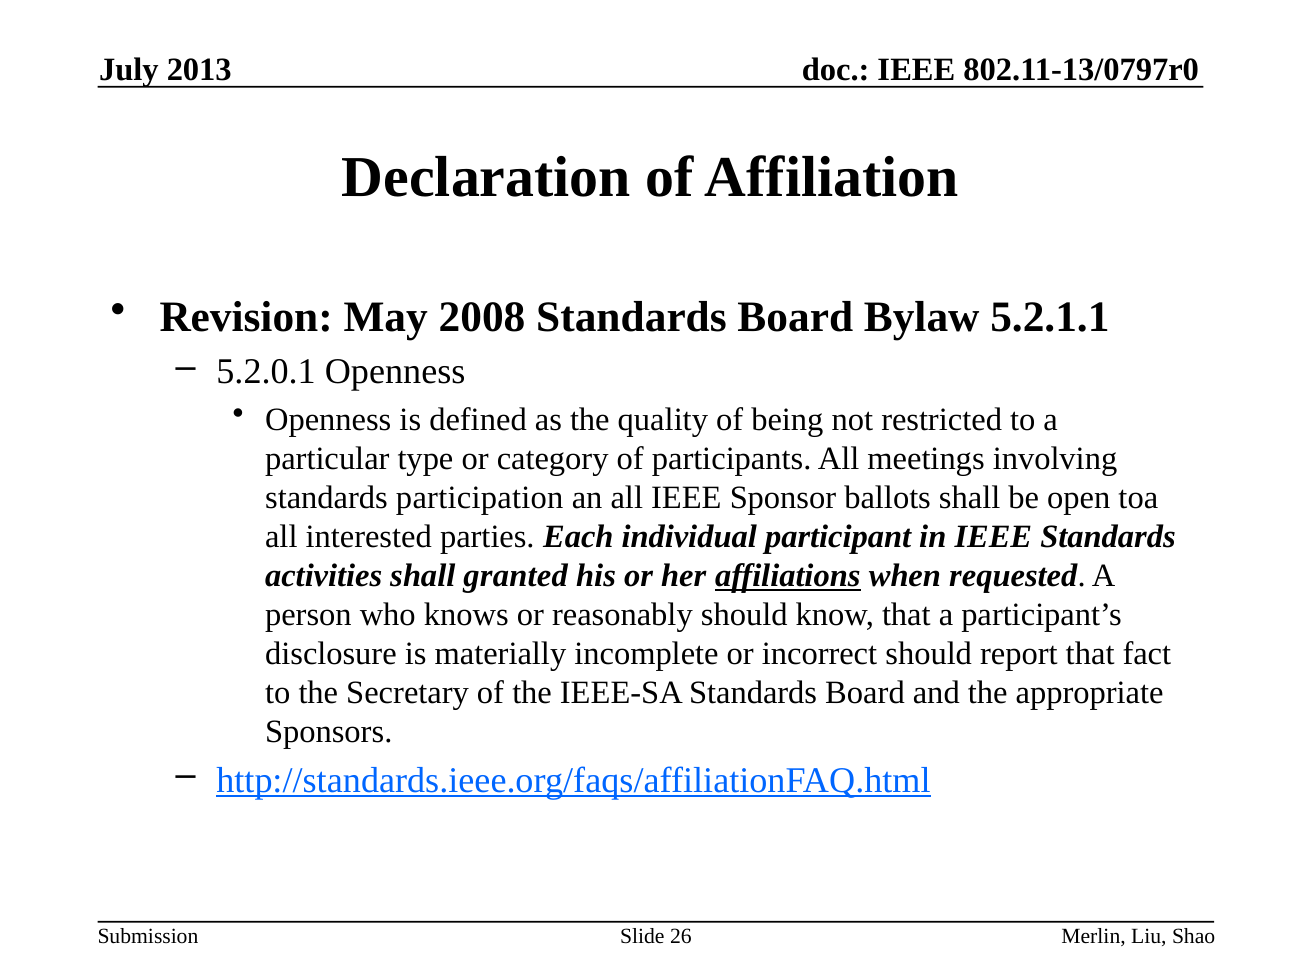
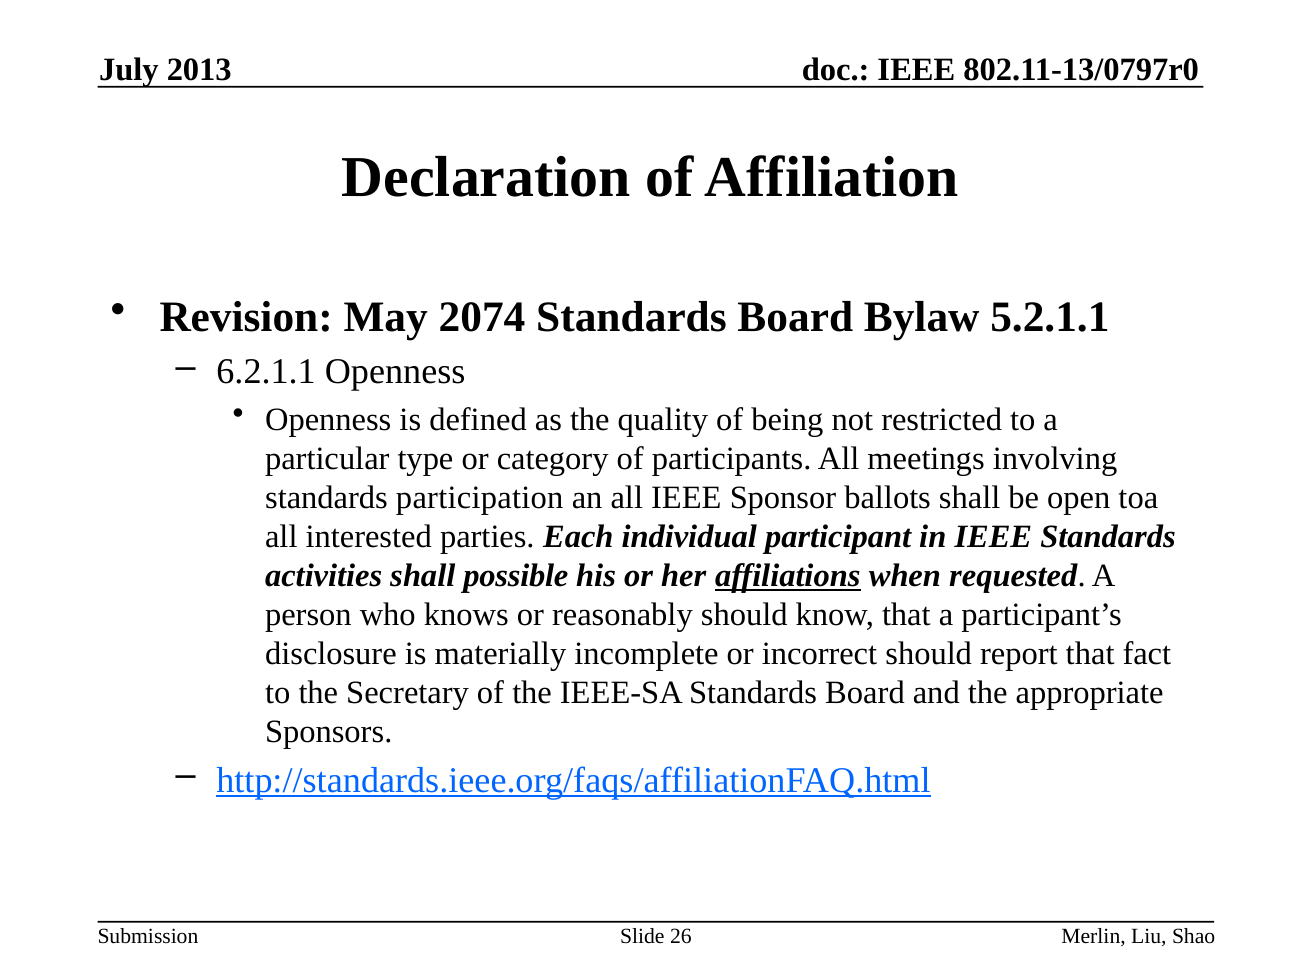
2008: 2008 -> 2074 (482, 317)
5.2.0.1: 5.2.0.1 -> 6.2.1.1 (266, 372)
granted: granted -> possible (516, 575)
